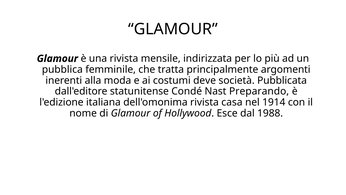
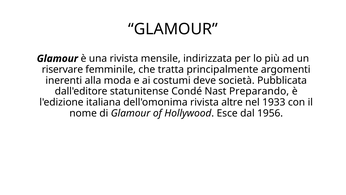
pubblica: pubblica -> riservare (62, 69)
casa: casa -> altre (232, 102)
1914: 1914 -> 1933 (274, 102)
1988: 1988 -> 1956 (270, 113)
